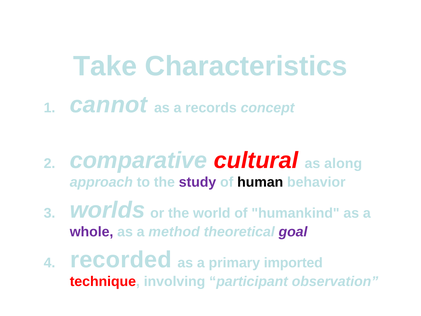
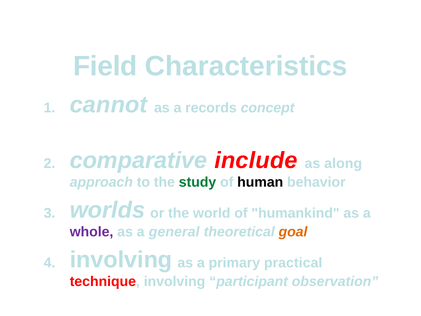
Take: Take -> Field (105, 66)
cultural: cultural -> include (256, 160)
study colour: purple -> green (198, 182)
method: method -> general (174, 232)
goal colour: purple -> orange (293, 232)
4 recorded: recorded -> involving (121, 259)
imported: imported -> practical (293, 263)
